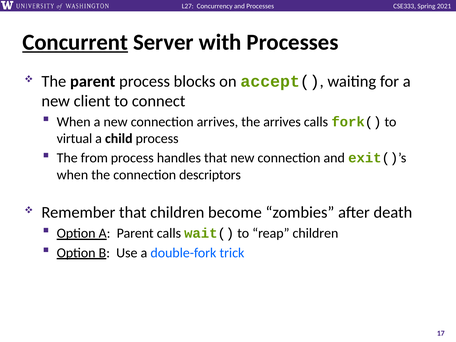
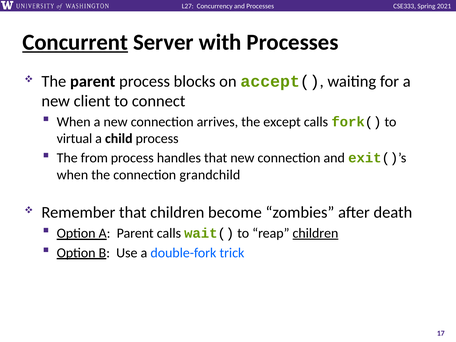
the arrives: arrives -> except (282, 122)
descriptors: descriptors -> grandchild (210, 175)
children underline: none -> present (315, 233)
